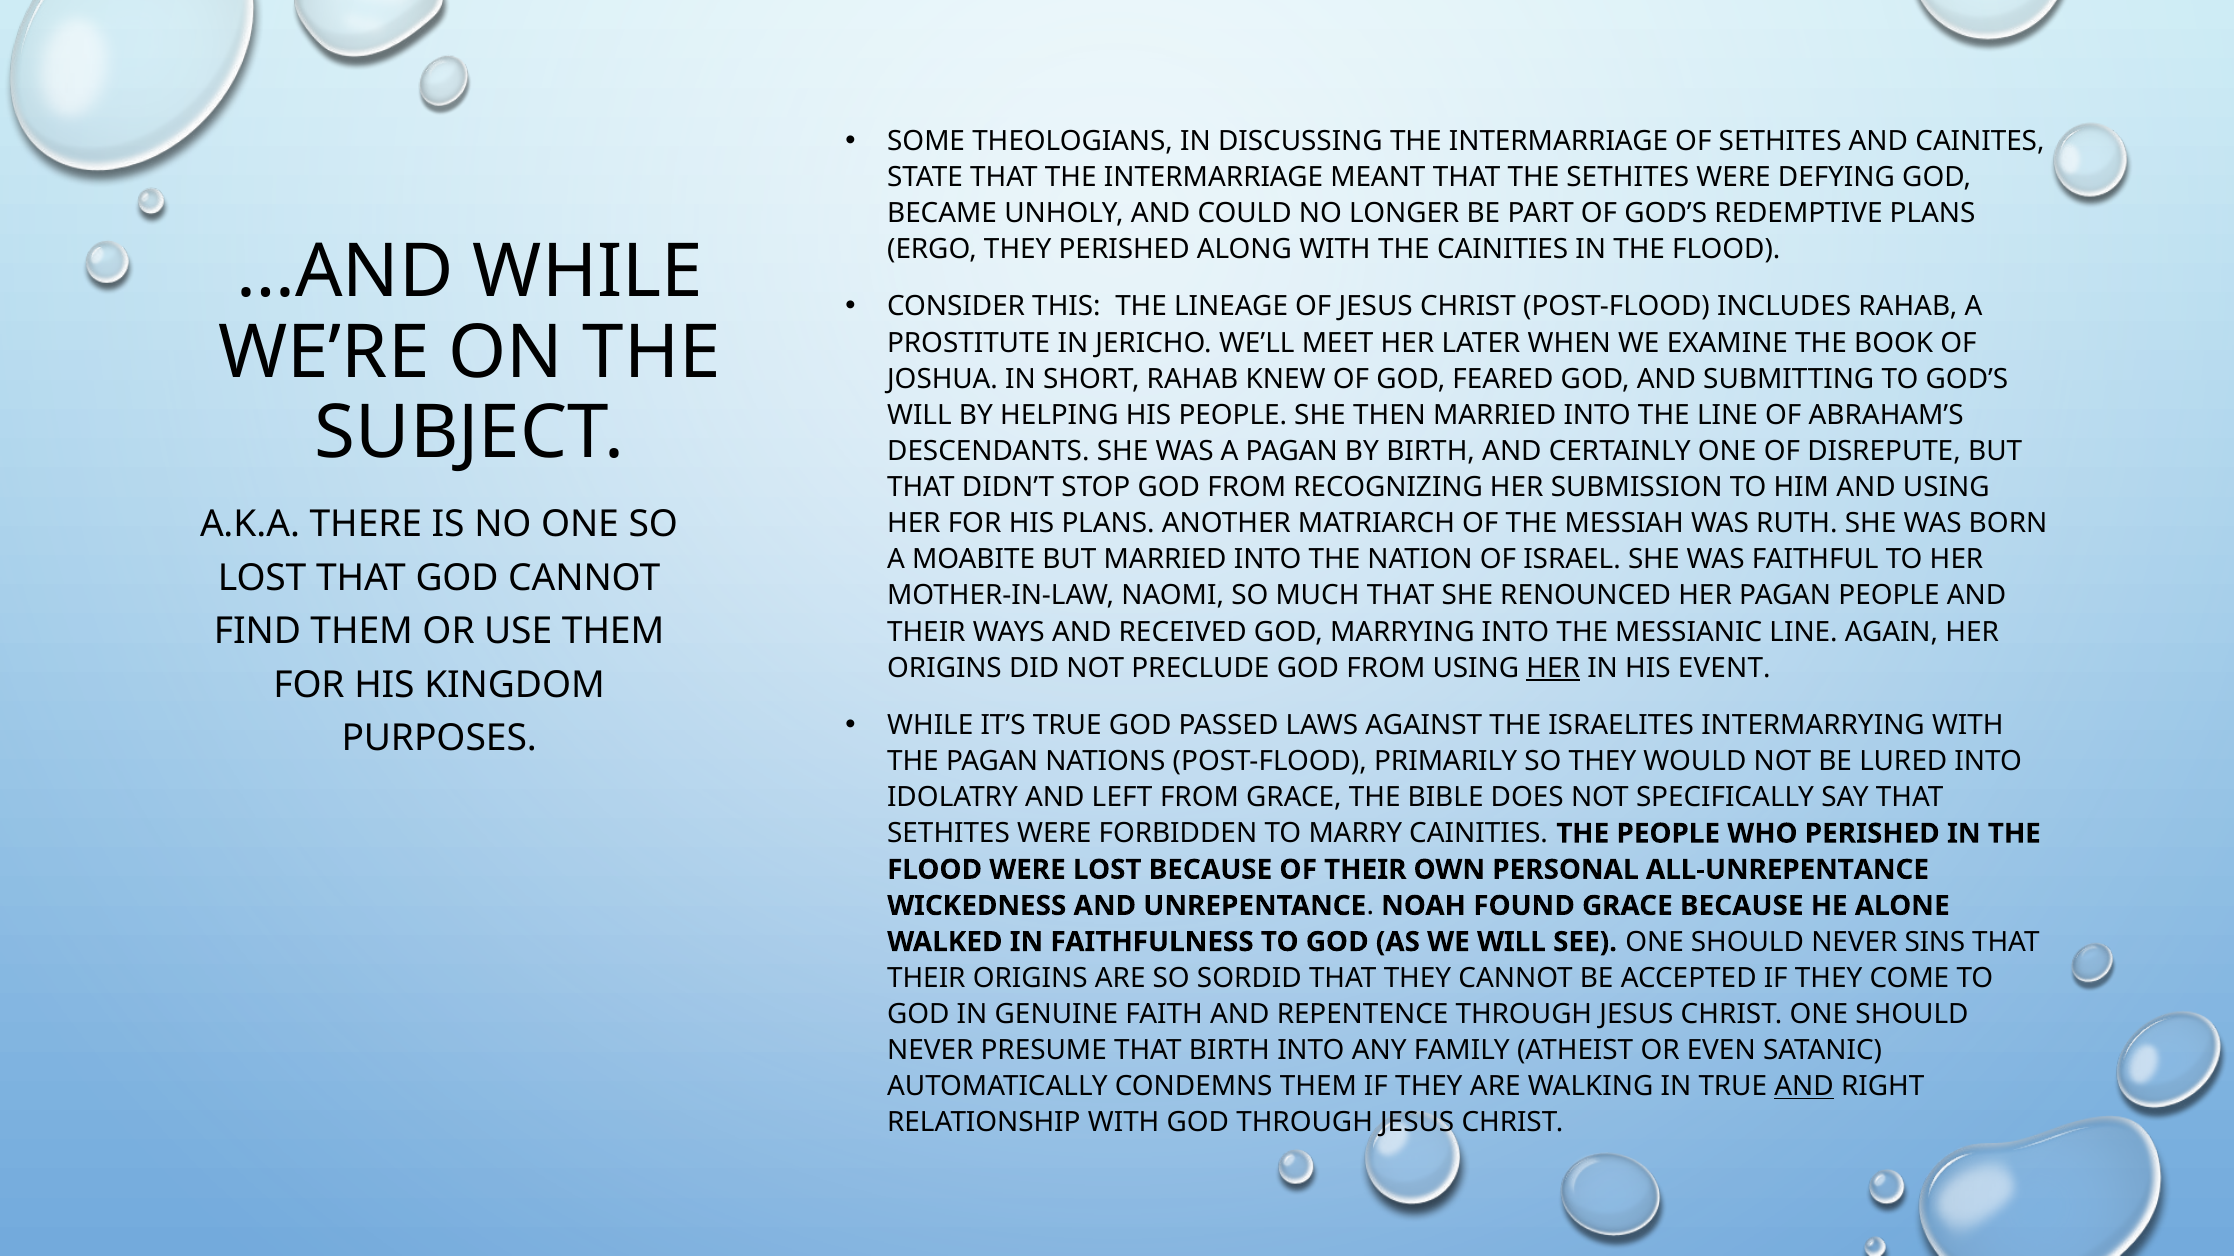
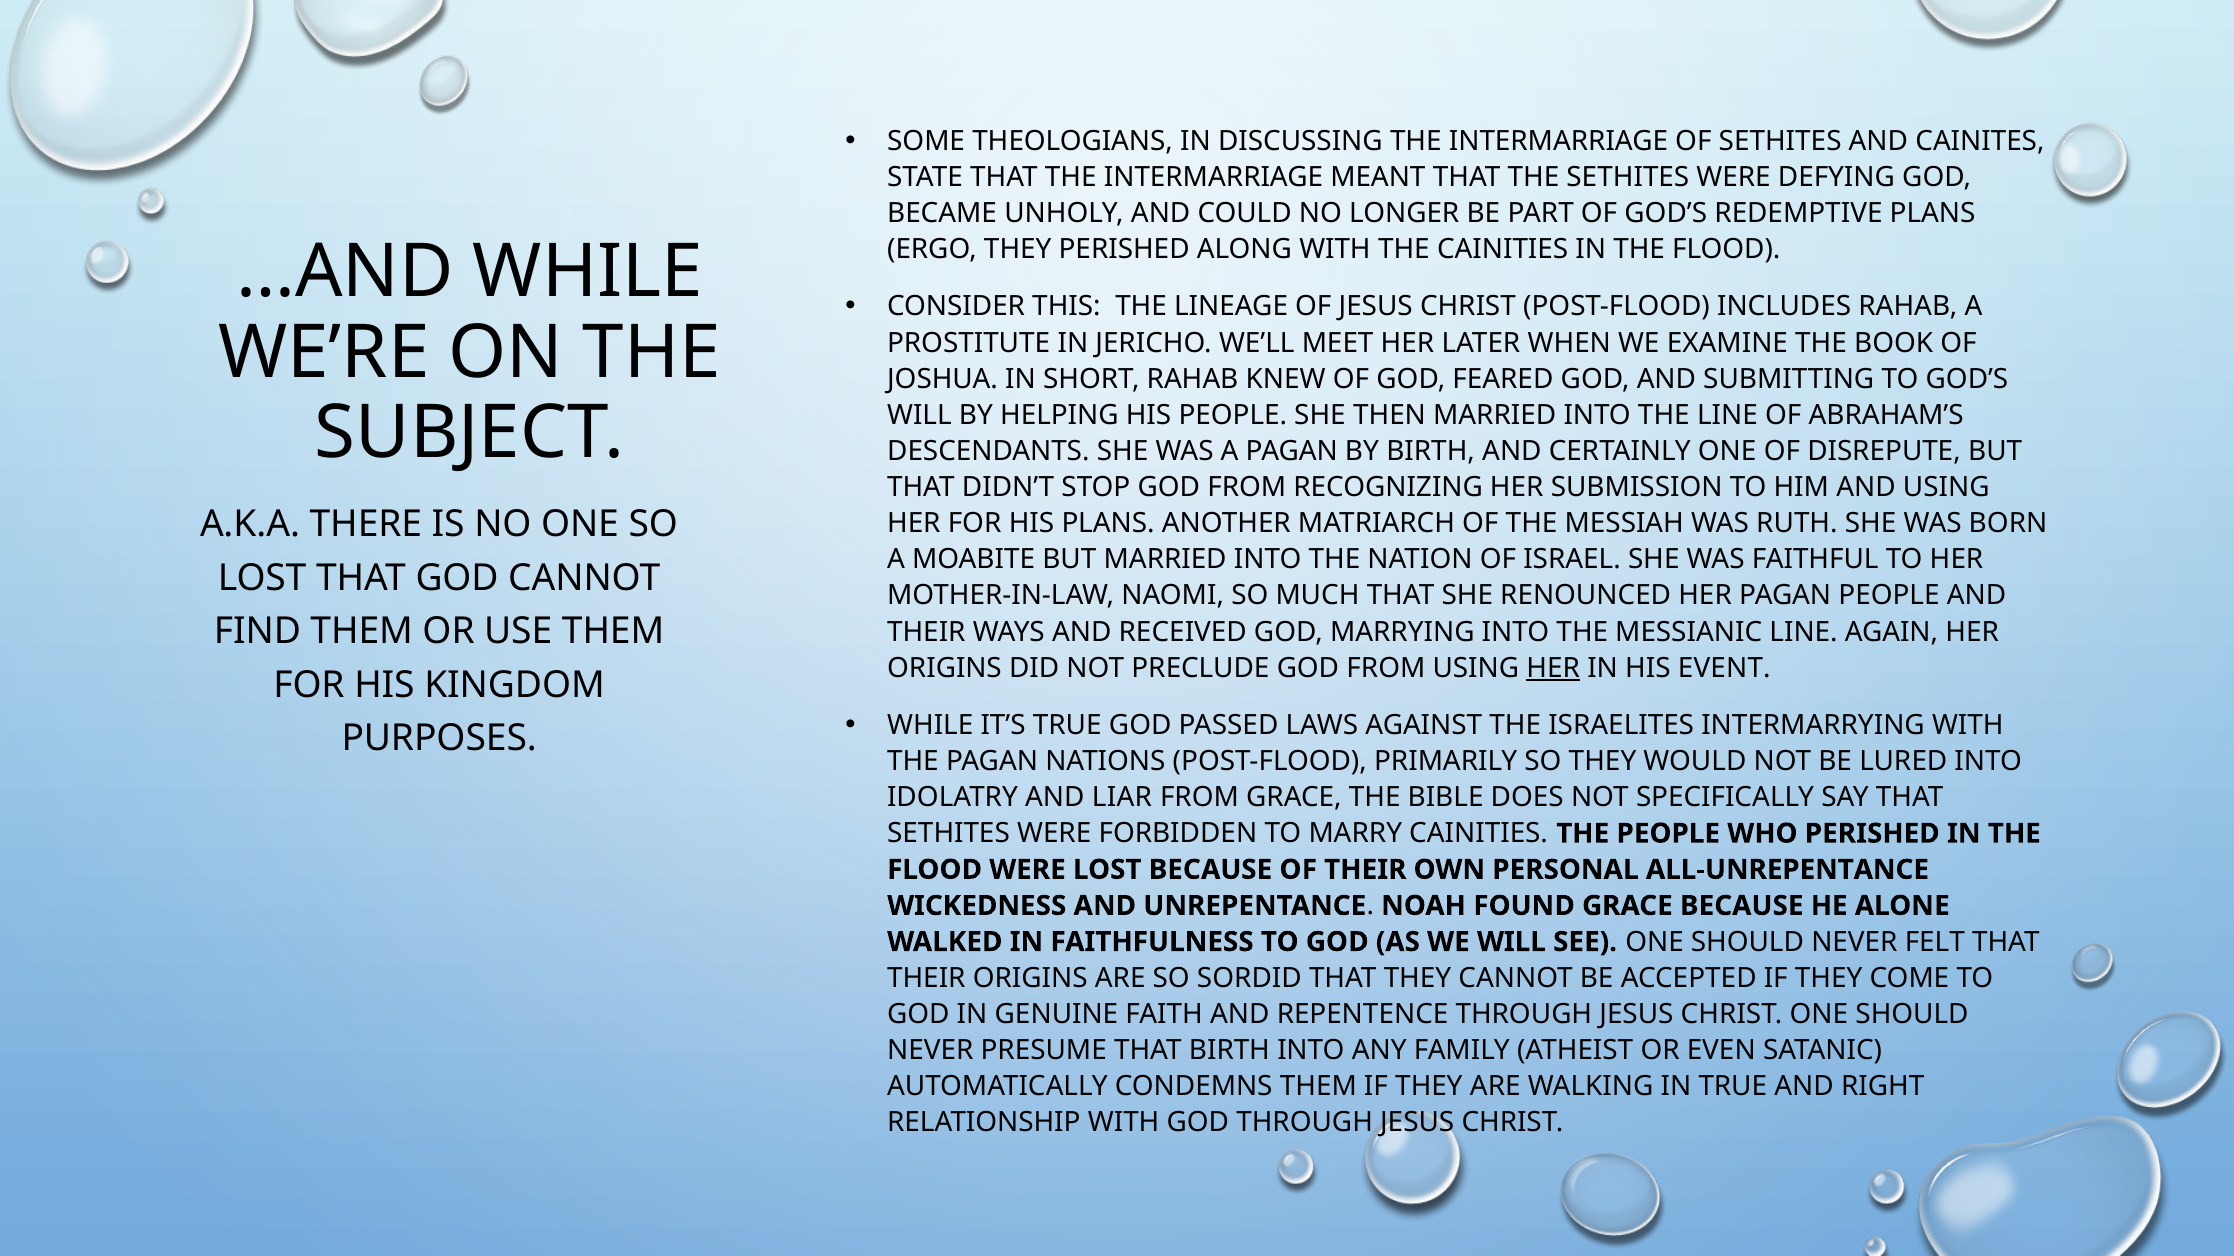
LEFT: LEFT -> LIAR (1122, 798)
SINS: SINS -> FELT (1935, 942)
AND underline: present -> none (1804, 1087)
